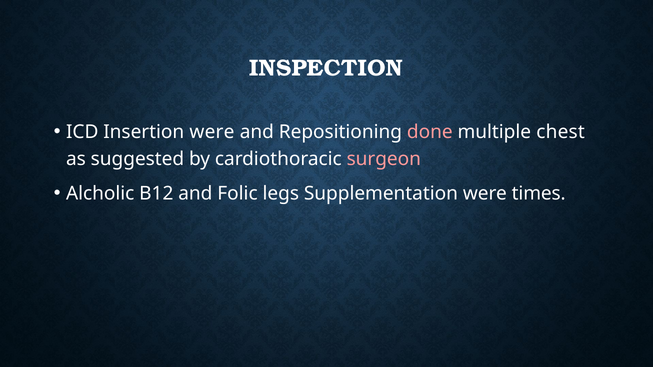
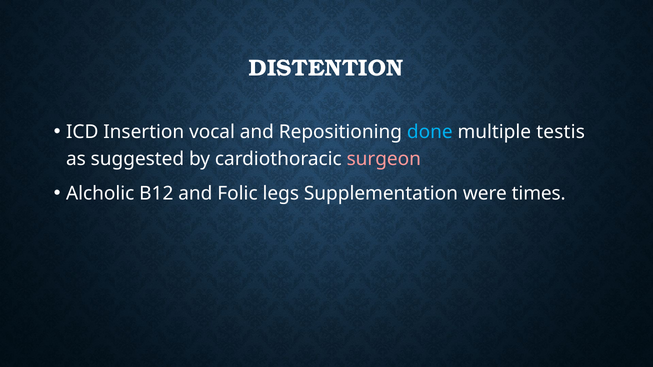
INSPECTION: INSPECTION -> DISTENTION (326, 68)
Insertion were: were -> vocal (212, 132)
done colour: pink -> light blue (430, 132)
chest: chest -> testis (561, 132)
